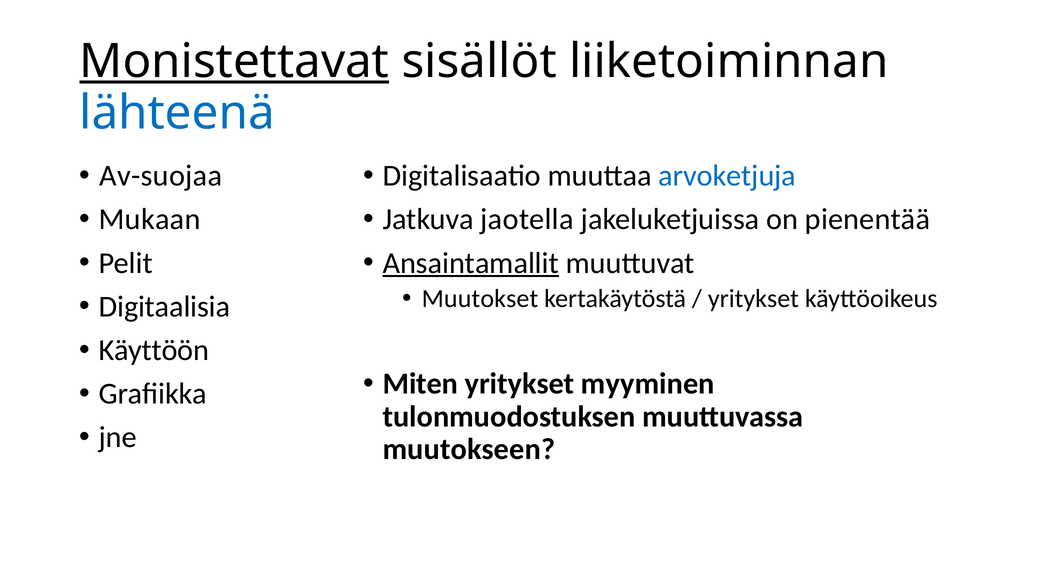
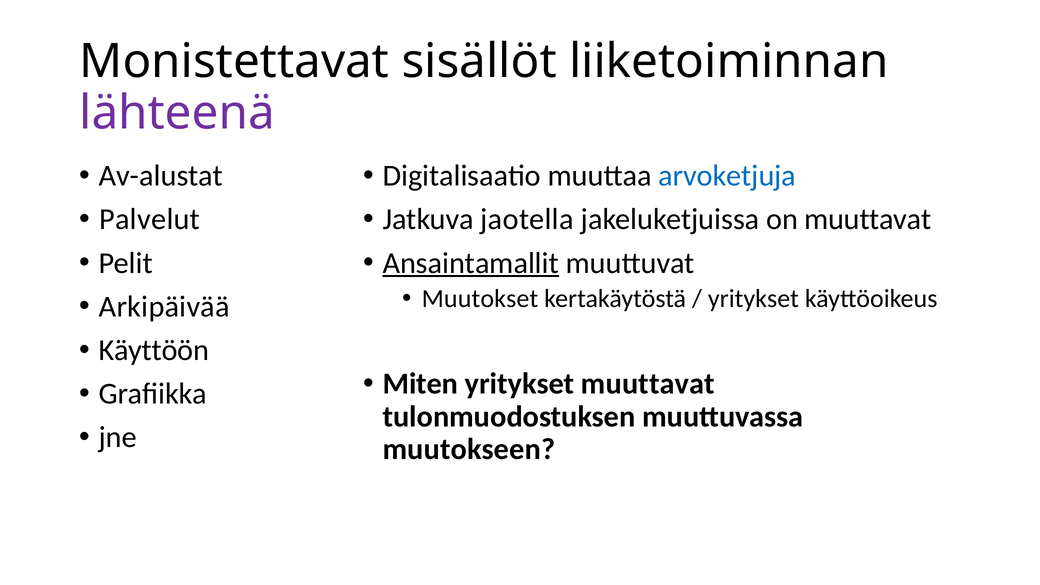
Monistettavat underline: present -> none (234, 62)
lähteenä colour: blue -> purple (177, 113)
Av-suojaa: Av-suojaa -> Av-alustat (161, 176)
Mukaan: Mukaan -> Palvelut (150, 219)
on pienentää: pienentää -> muuttavat (868, 219)
Digitaalisia: Digitaalisia -> Arkipäivää (164, 307)
yritykset myyminen: myyminen -> muuttavat (648, 384)
